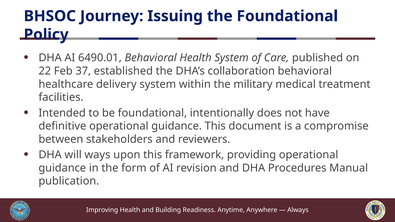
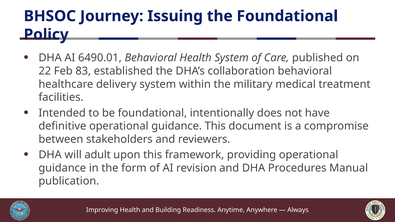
37: 37 -> 83 (83, 71)
ways: ways -> adult (98, 155)
